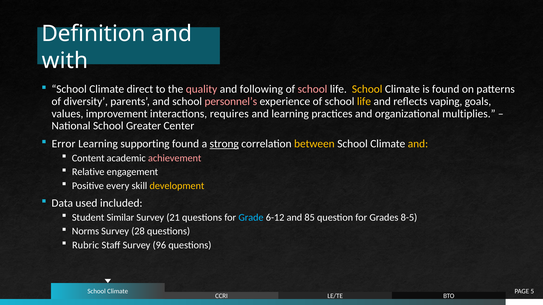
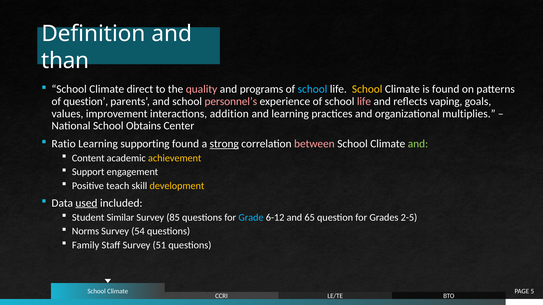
with: with -> than (65, 61)
following: following -> programs (261, 89)
school colour: pink -> light blue (312, 89)
of diversity: diversity -> question (86, 102)
life colour: yellow -> pink (364, 102)
requires: requires -> addition (229, 114)
Greater: Greater -> Obtains (144, 126)
Error: Error -> Ratio (64, 144)
between colour: yellow -> pink (314, 144)
and colour: yellow -> light green (418, 144)
achievement colour: pink -> yellow (175, 158)
Relative: Relative -> Support (88, 172)
every: every -> teach (118, 186)
used underline: none -> present (86, 203)
21: 21 -> 85 (173, 218)
85: 85 -> 65 (310, 218)
8-5: 8-5 -> 2-5 (409, 218)
28: 28 -> 54 (138, 232)
Rubric: Rubric -> Family (86, 245)
96: 96 -> 51 (159, 245)
